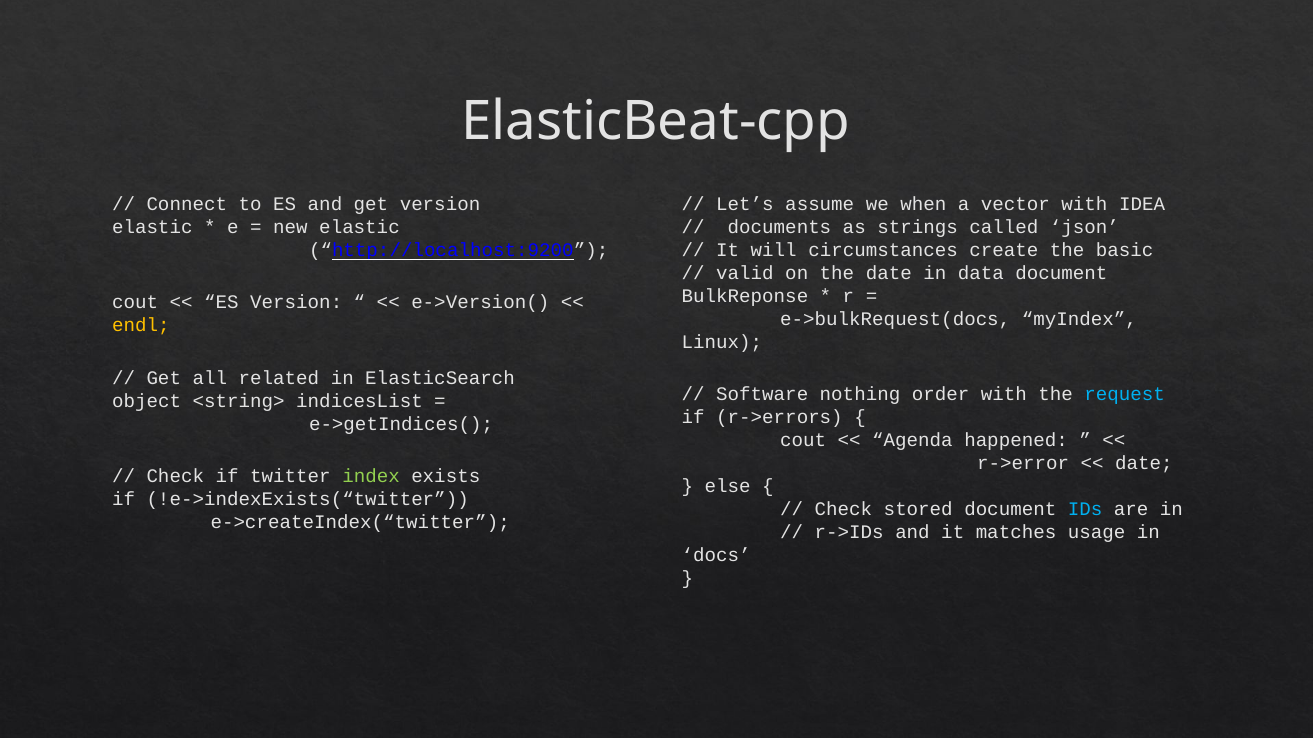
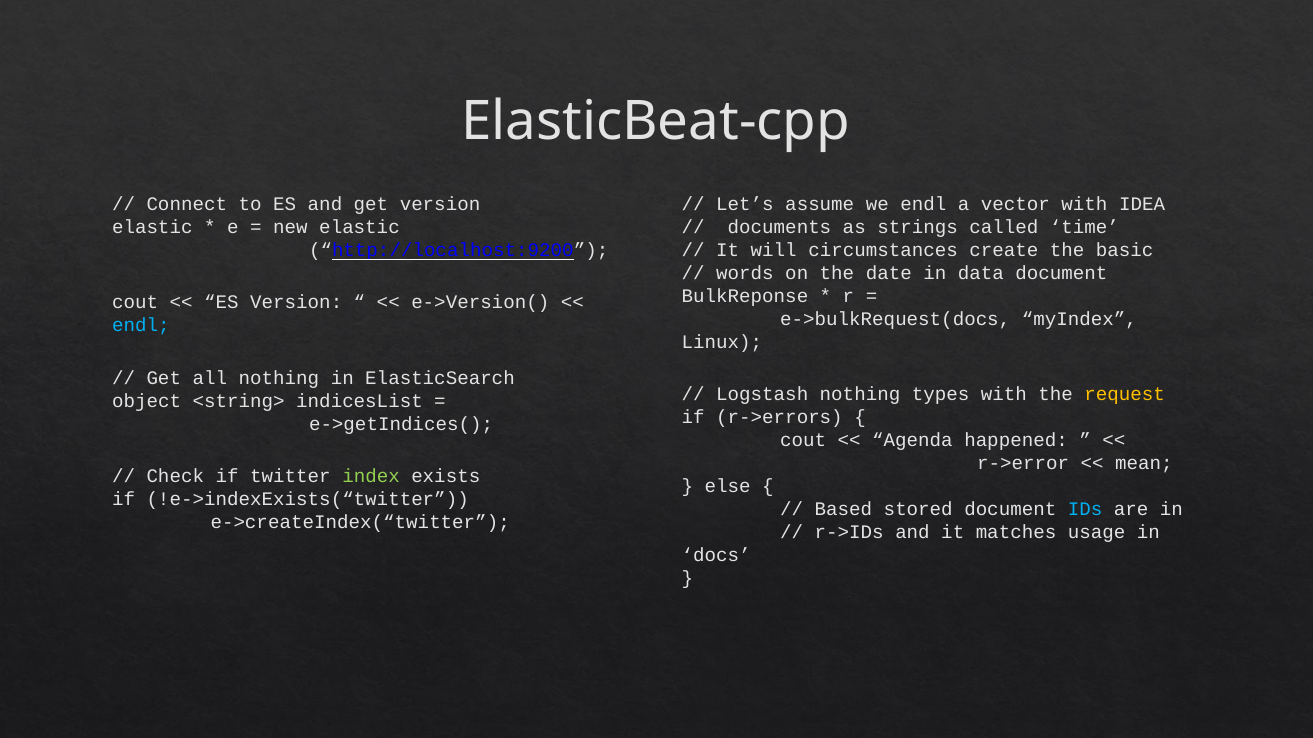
we when: when -> endl (923, 204)
json: json -> time (1084, 227)
valid: valid -> words (745, 273)
endl colour: yellow -> light blue (141, 326)
all related: related -> nothing (279, 378)
Software: Software -> Logstash (762, 395)
order: order -> types (941, 395)
request colour: light blue -> yellow (1125, 395)
date: date -> mean (1144, 464)
Check: Check -> Based (843, 510)
